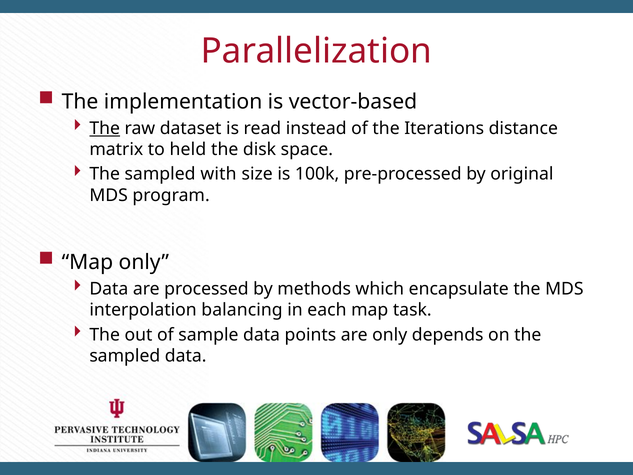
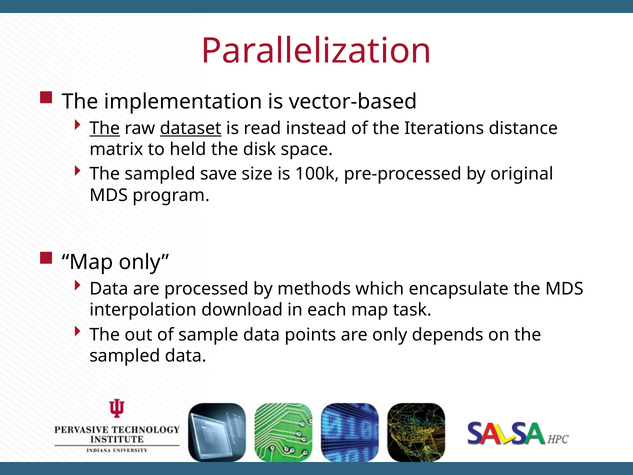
dataset underline: none -> present (191, 128)
with: with -> save (219, 174)
balancing: balancing -> download (242, 310)
